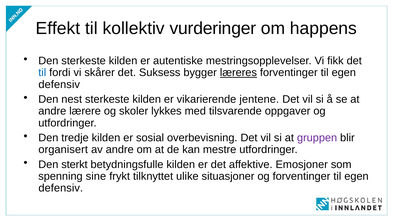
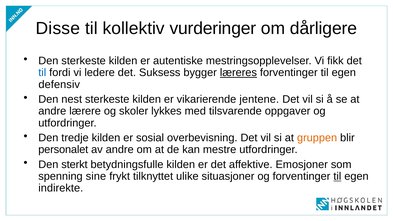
Effekt: Effekt -> Disse (58, 28)
happens: happens -> dårligere (323, 28)
skårer: skårer -> ledere (100, 73)
gruppen colour: purple -> orange (317, 138)
organisert: organisert -> personalet (63, 150)
til underline: none -> present (337, 176)
defensiv: defensiv -> indirekte (61, 188)
